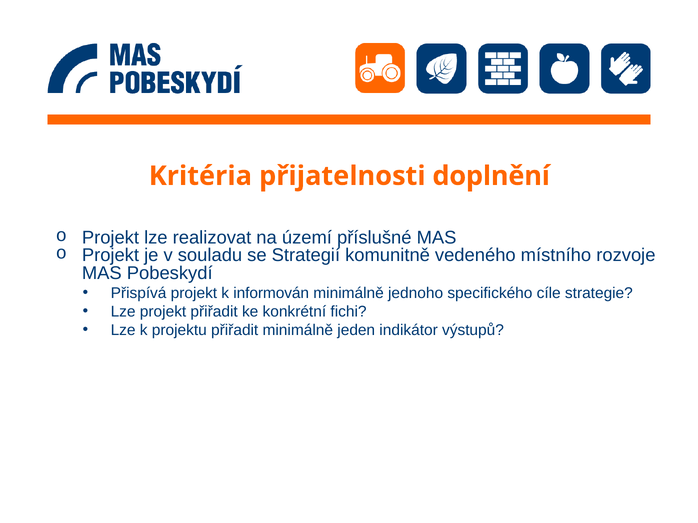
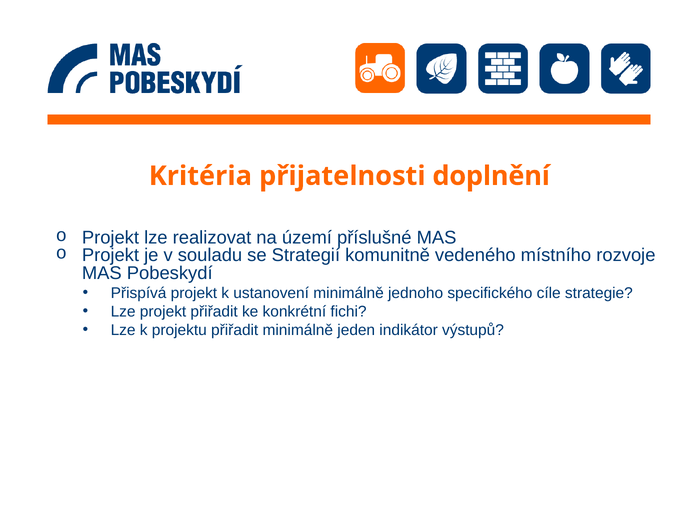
informován: informován -> ustanovení (271, 293)
